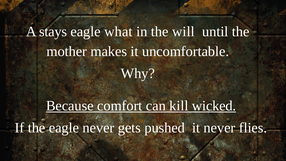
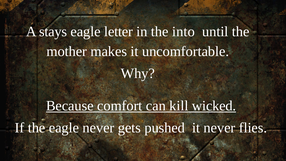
what: what -> letter (119, 32)
will: will -> into (183, 32)
